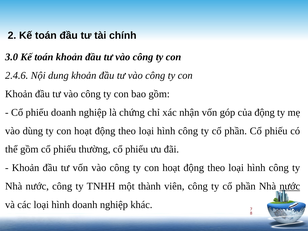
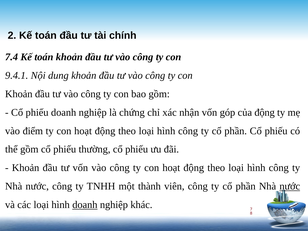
3.0: 3.0 -> 7.4 (12, 57)
2.4.6: 2.4.6 -> 9.4.1 (17, 75)
dùng: dùng -> điểm (33, 131)
doanh underline: none -> present (85, 205)
